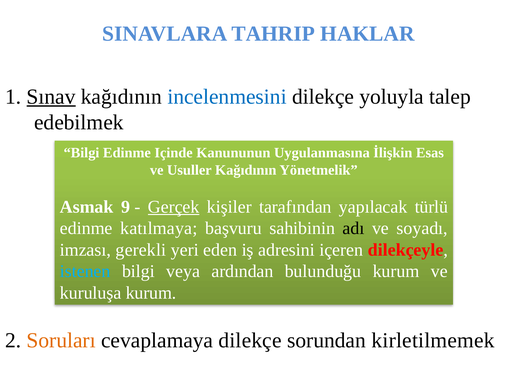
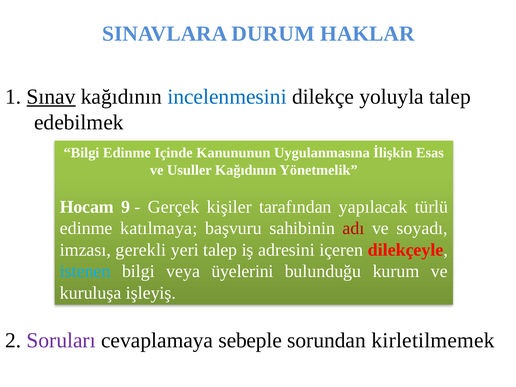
TAHRIP: TAHRIP -> DURUM (273, 34)
Asmak: Asmak -> Hocam (87, 207)
Gerçek underline: present -> none (174, 207)
adı colour: black -> red (354, 228)
yeri eden: eden -> talep (220, 250)
ardından: ardından -> üyelerini (242, 271)
kuruluşa kurum: kurum -> işleyiş (151, 293)
Soruları colour: orange -> purple (61, 340)
cevaplamaya dilekçe: dilekçe -> sebeple (250, 340)
